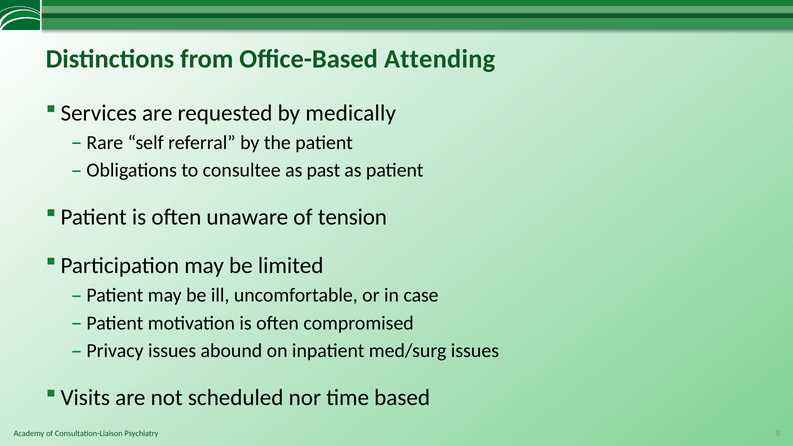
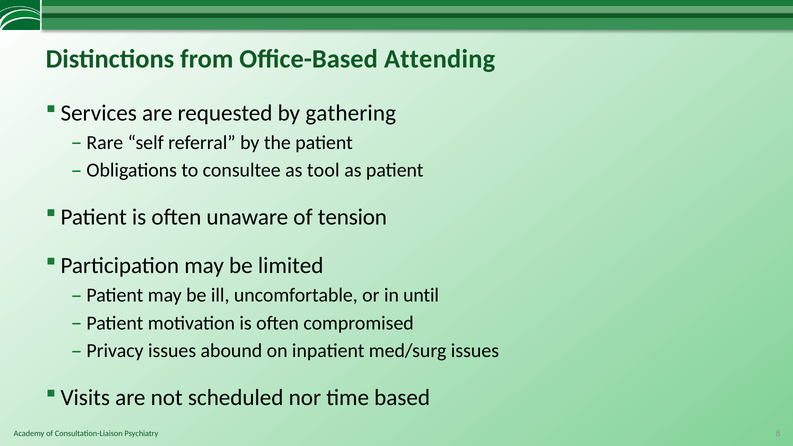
medically: medically -> gathering (351, 113)
past: past -> tool (323, 170)
case: case -> until (421, 295)
